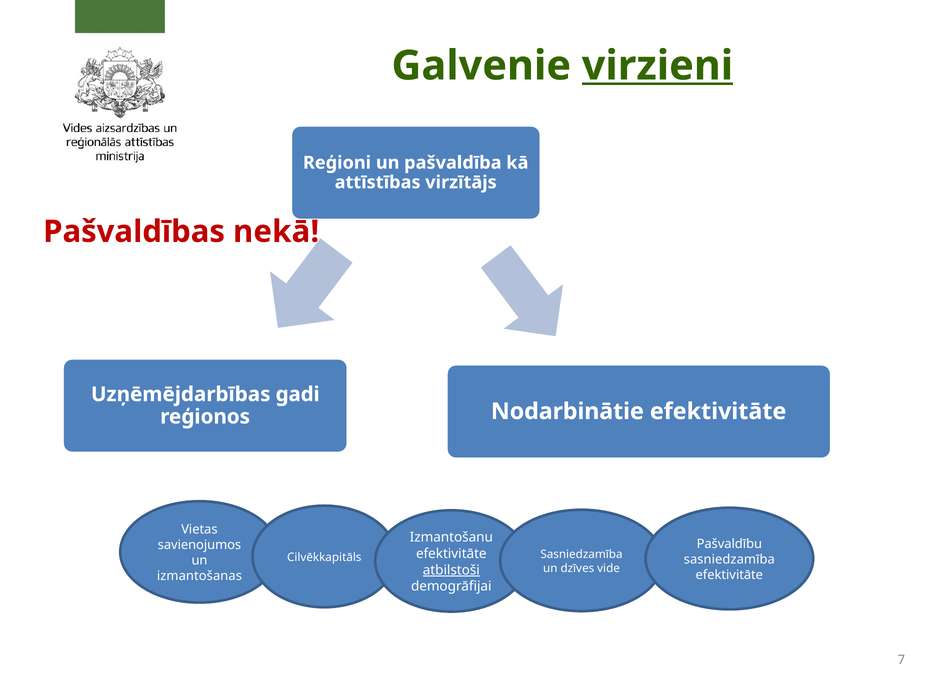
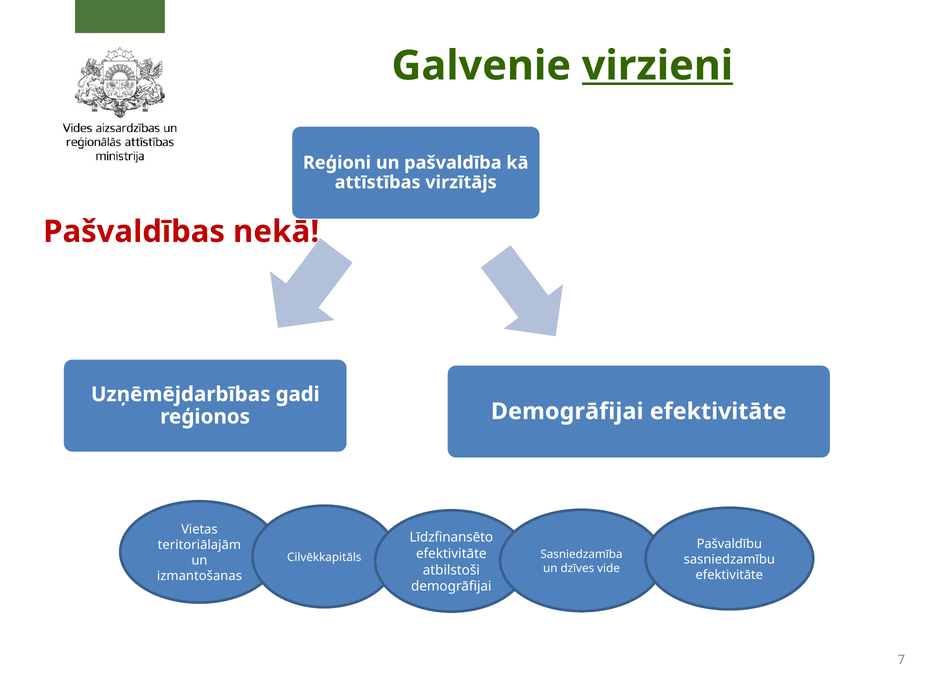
Nodarbinātie: Nodarbinātie -> Demogrāfijai (567, 411)
Izmantošanu: Izmantošanu -> Līdzfinansēto (451, 537)
savienojumos: savienojumos -> teritoriālajām (199, 545)
sasniedzamība: sasniedzamība -> sasniedzamību (729, 559)
atbilstoši underline: present -> none (451, 570)
